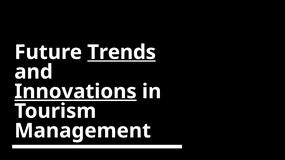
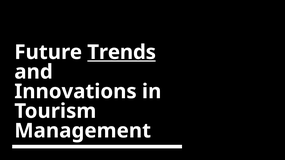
Innovations underline: present -> none (75, 92)
